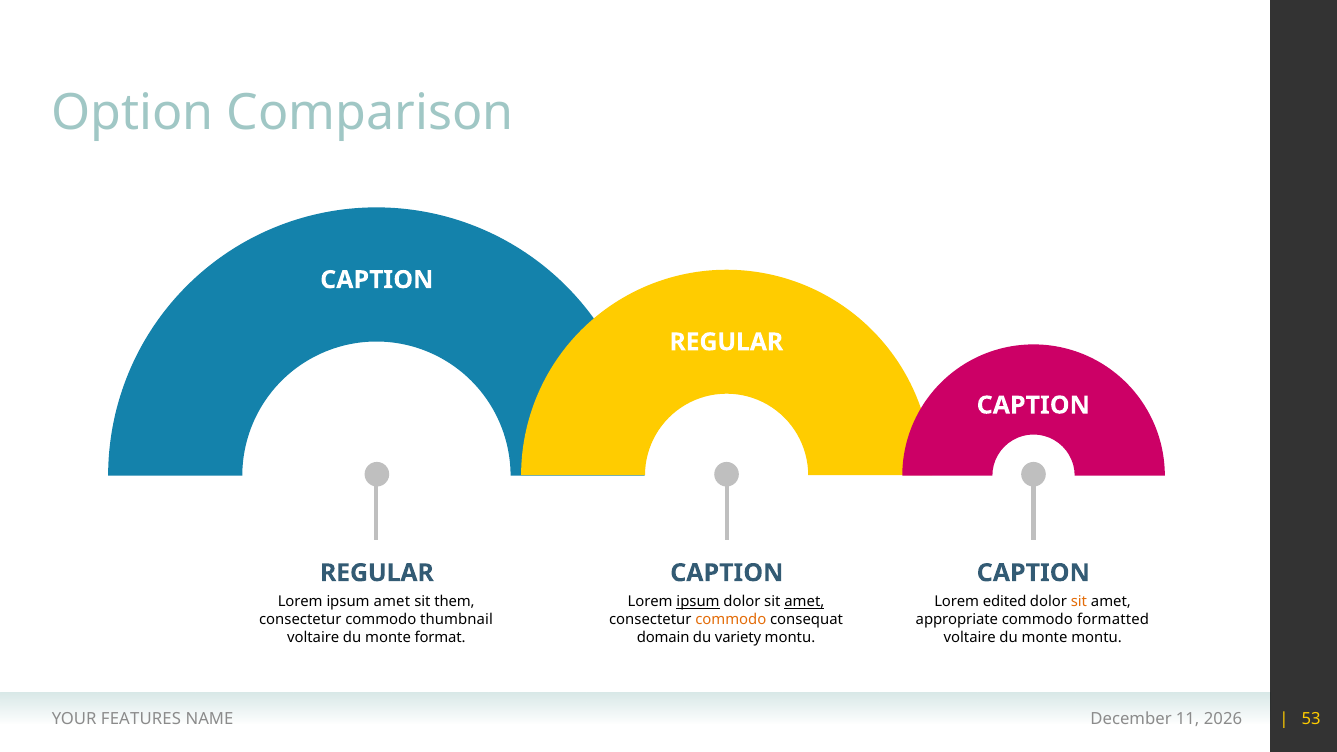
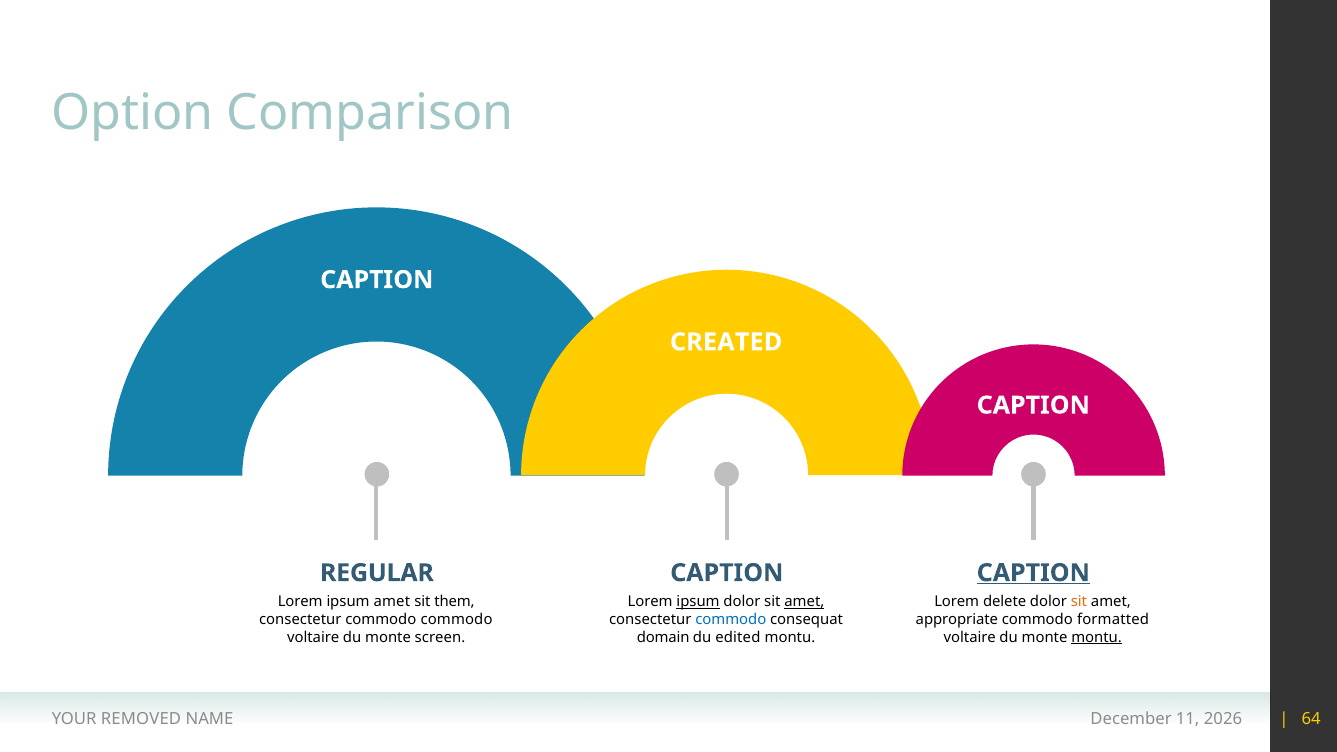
REGULAR: REGULAR -> CREATED (726, 342)
CAPTION underline: none -> present (1033, 573)
edited: edited -> delete (1005, 602)
commodo thumbnail: thumbnail -> commodo (457, 619)
commodo colour: orange -> blue (731, 619)
format: format -> screen (440, 637)
variety: variety -> edited (738, 637)
montu underline: none -> present (1097, 637)
FEATURES: FEATURES -> REMOVED (141, 719)
53: 53 -> 64 (1311, 719)
